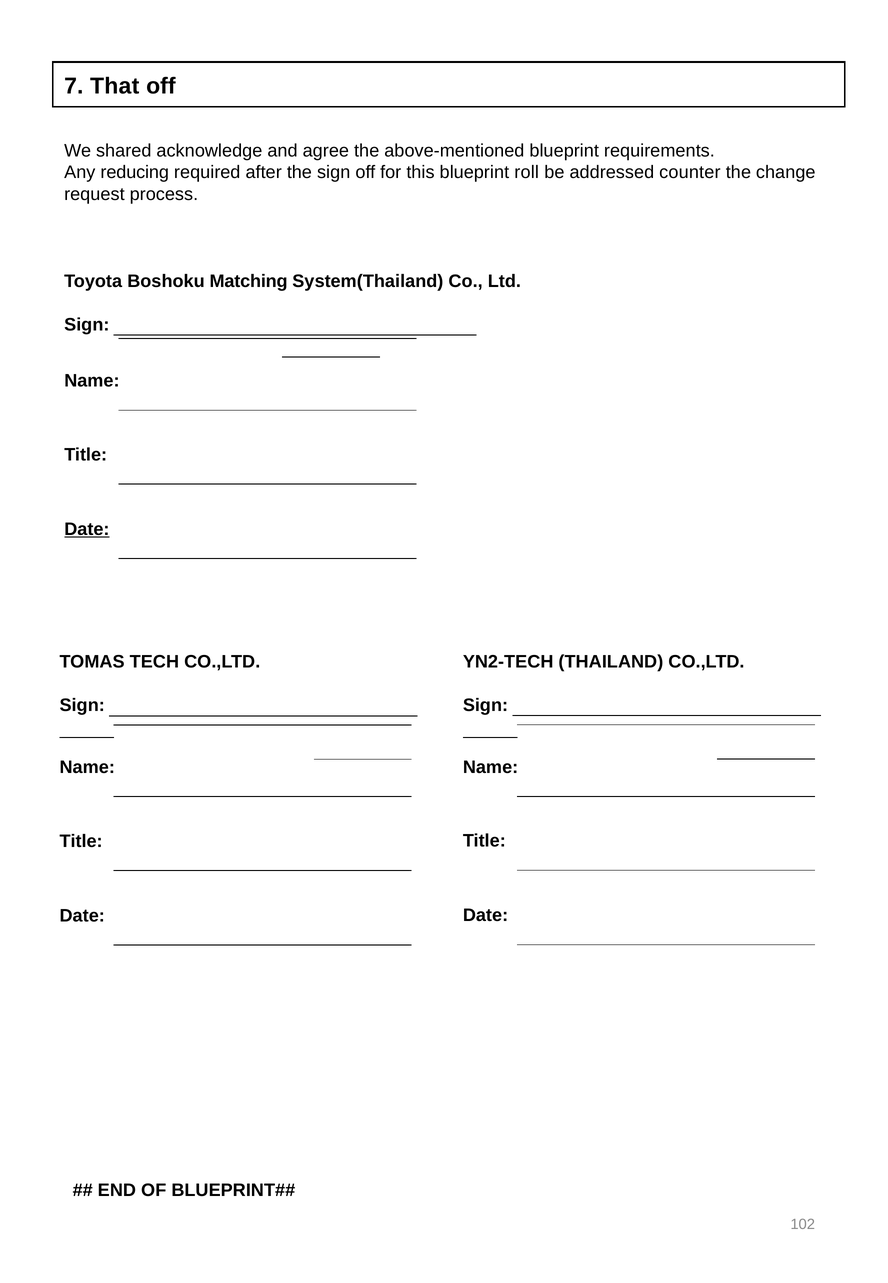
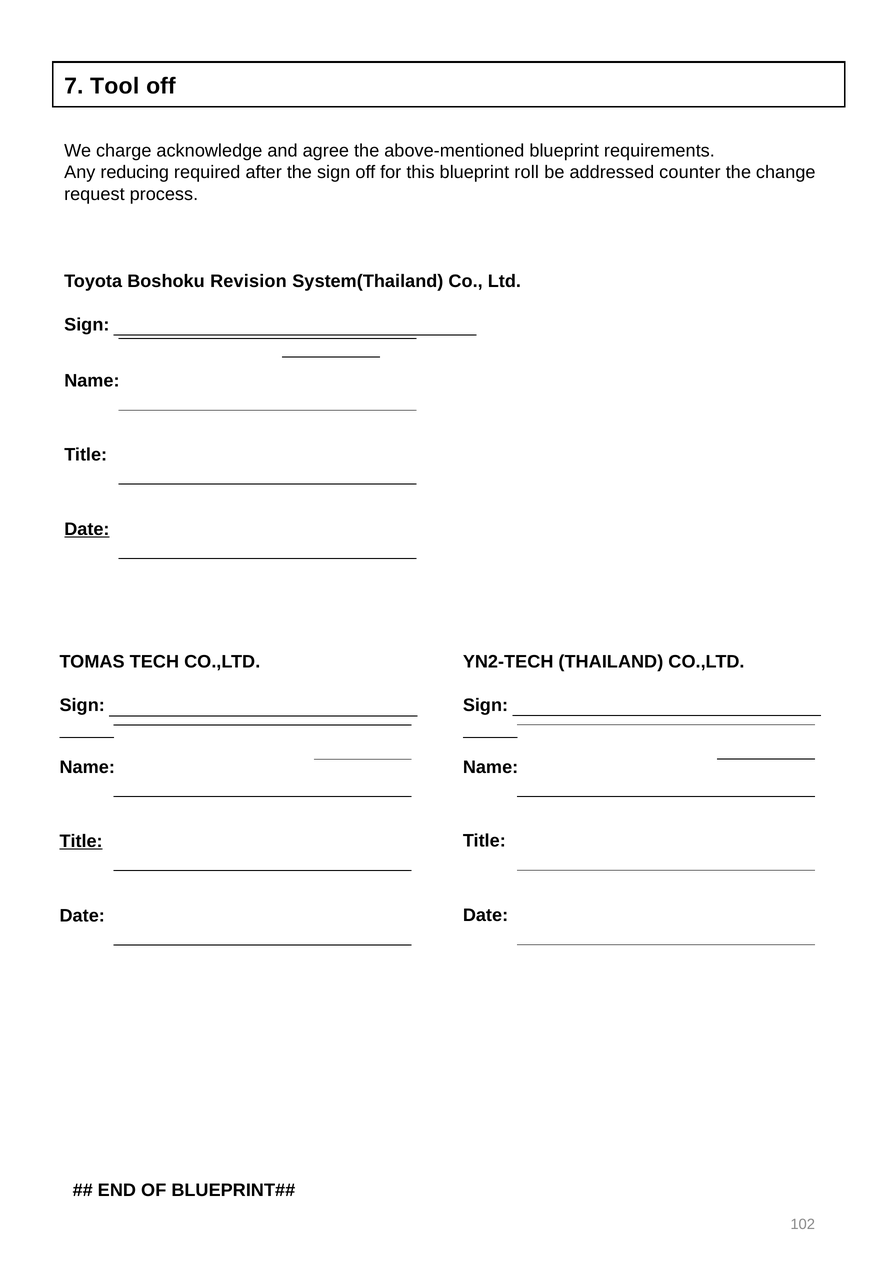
That: That -> Tool (115, 86)
shared: shared -> charge (124, 151)
Matching: Matching -> Revision (248, 281)
Title underline: none -> present (81, 841)
